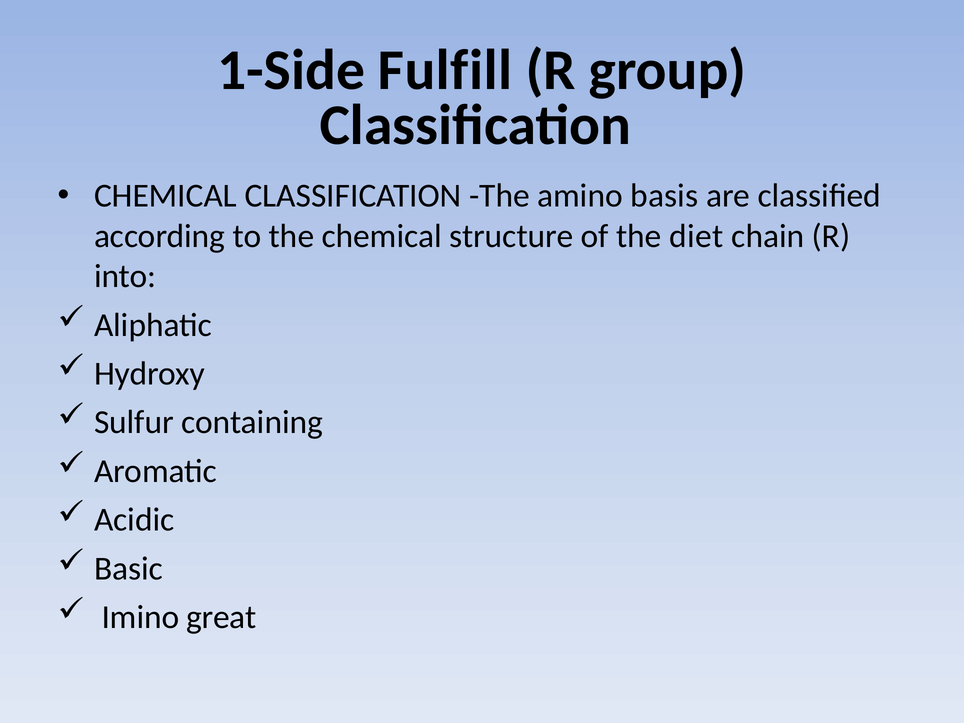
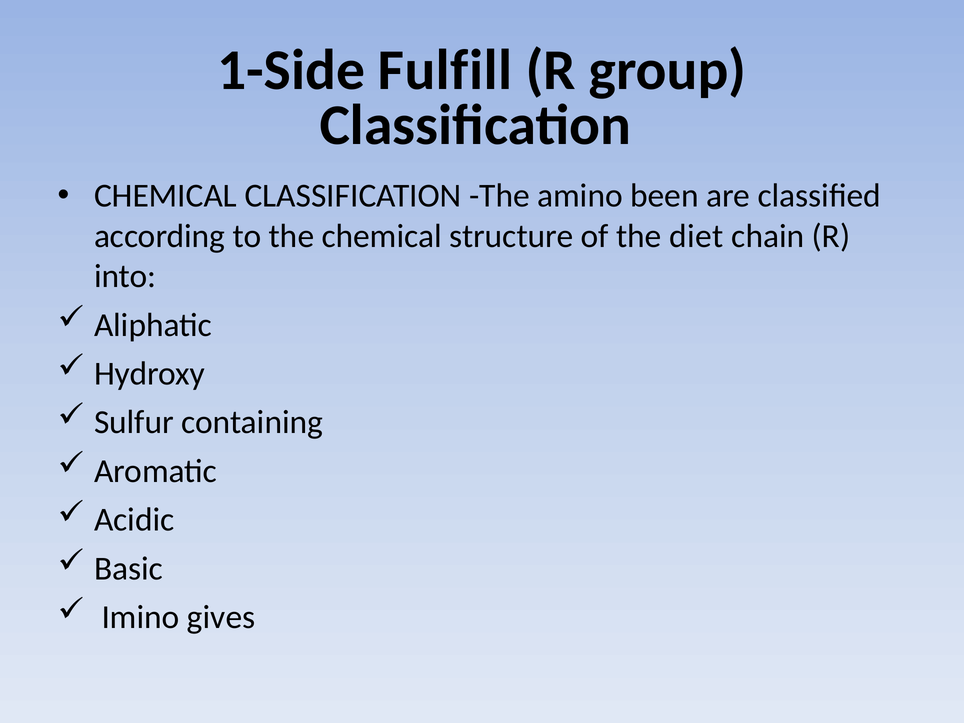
basis: basis -> been (664, 196)
great: great -> gives (221, 617)
